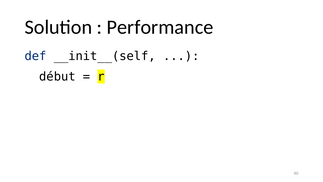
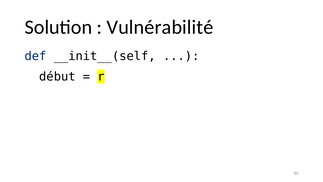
Performance: Performance -> Vulnérabilité (160, 27)
